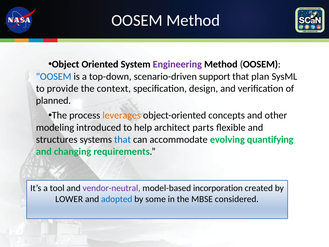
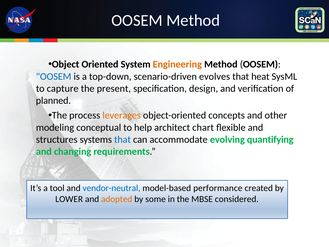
Engineering colour: purple -> orange (177, 64)
support: support -> evolves (215, 76)
plan: plan -> heat (260, 76)
provide: provide -> capture (63, 88)
context: context -> present (114, 88)
introduced: introduced -> conceptual (99, 127)
parts: parts -> chart (203, 127)
vendor-neutral colour: purple -> blue (112, 188)
incorporation: incorporation -> performance (218, 188)
adopted colour: blue -> orange (117, 199)
